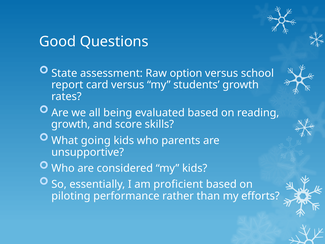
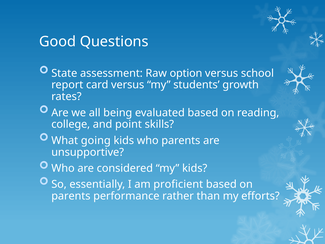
growth: growth -> college (71, 124)
score: score -> point (128, 124)
piloting: piloting -> parents (71, 196)
